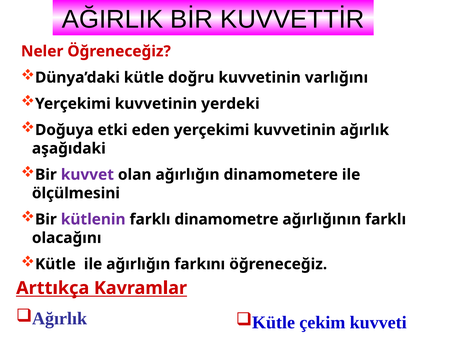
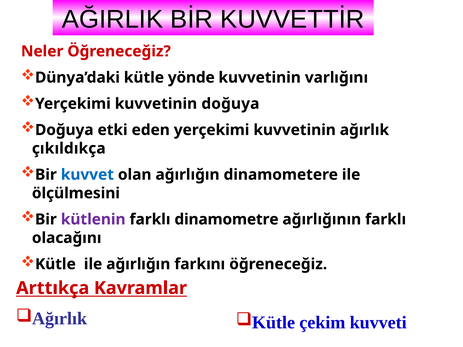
doğru: doğru -> yönde (191, 78)
kuvvetinin yerdeki: yerdeki -> doğuya (230, 104)
aşağıdaki: aşağıdaki -> çıkıldıkça (69, 149)
kuvvet colour: purple -> blue (87, 175)
